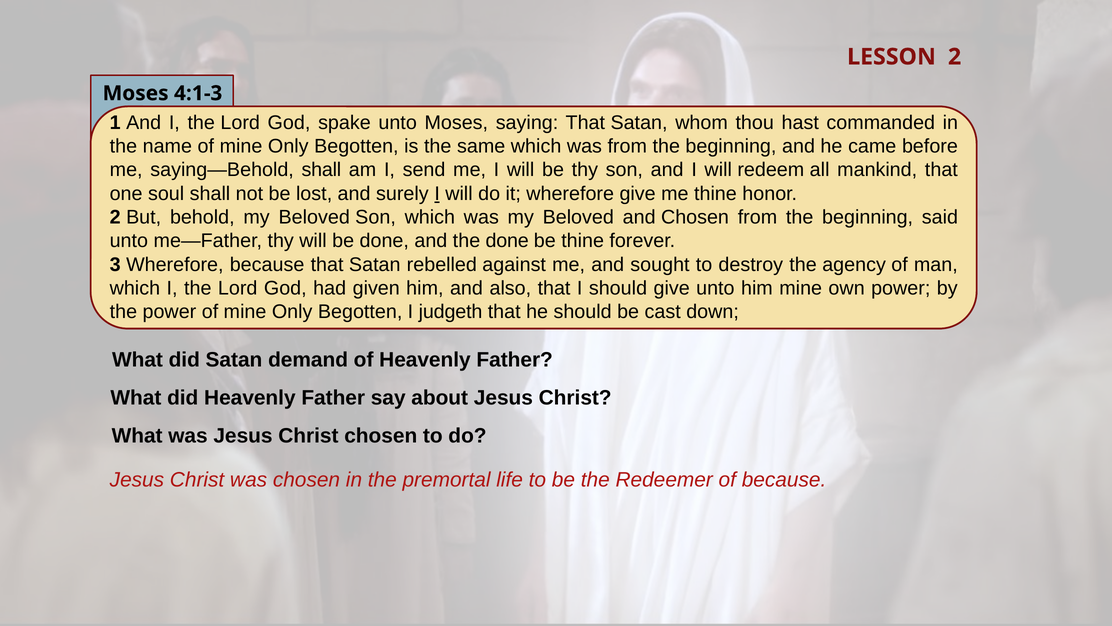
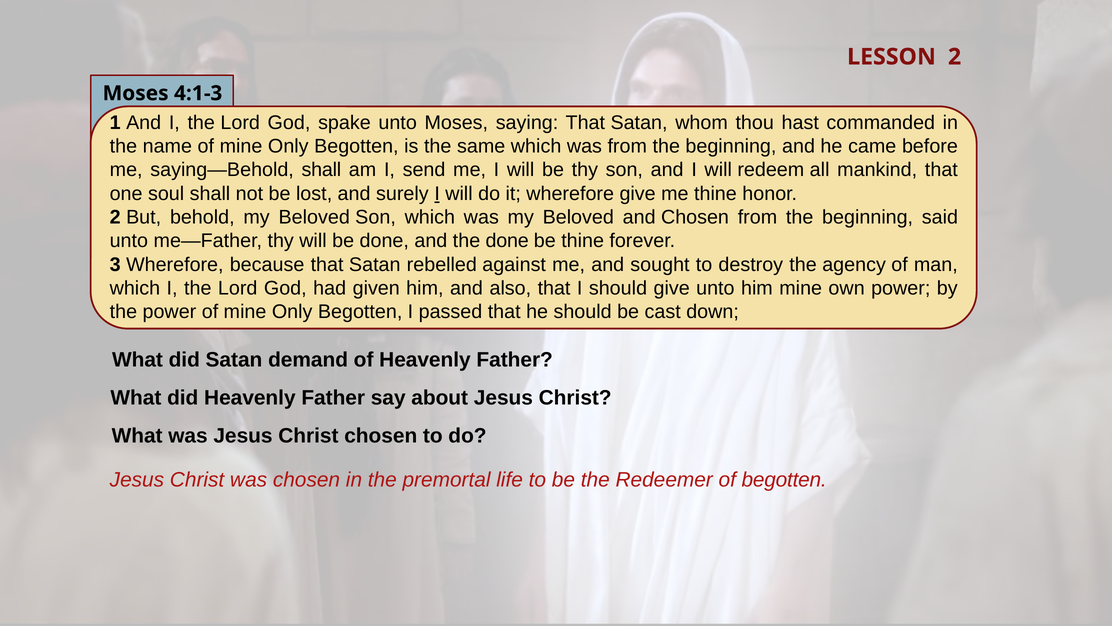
judgeth: judgeth -> passed (450, 312)
of because: because -> begotten (784, 479)
